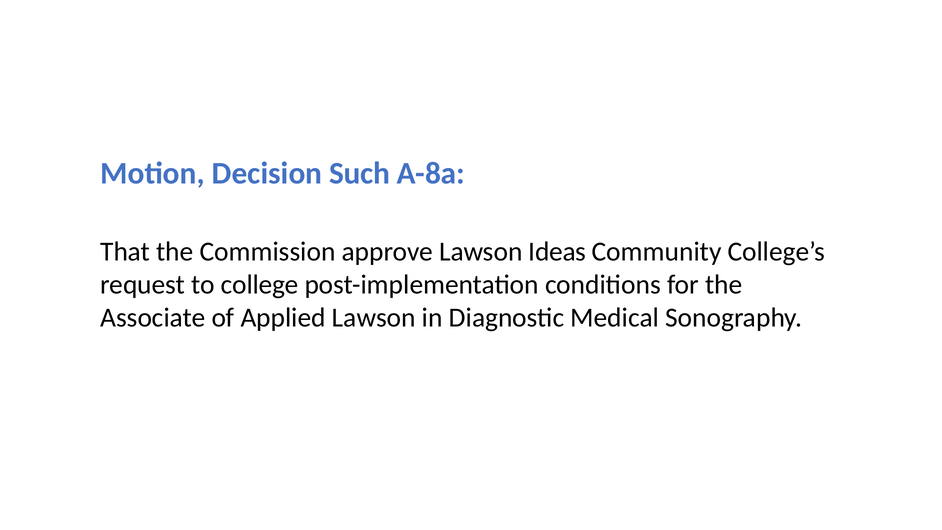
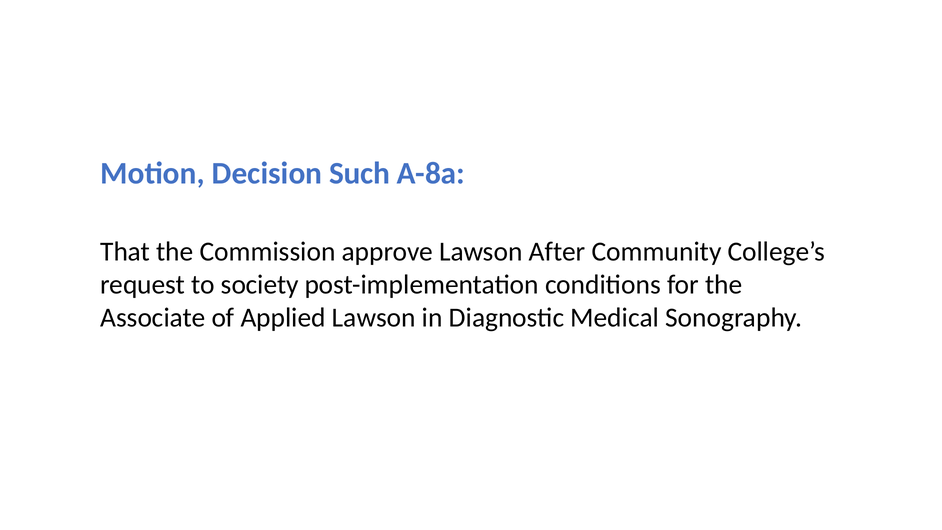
Ideas: Ideas -> After (557, 252)
college: college -> society (260, 285)
